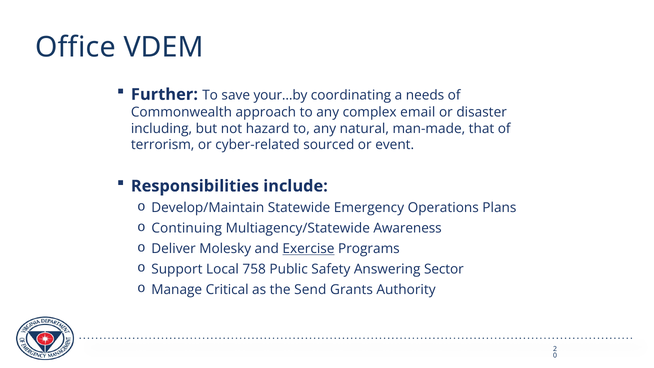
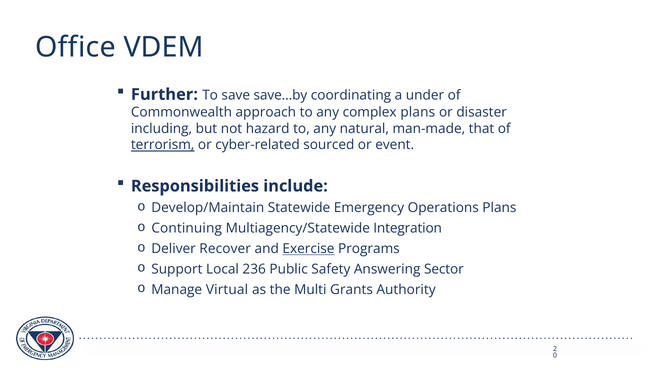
your…by: your…by -> save…by (280, 95)
needs: needs -> under (425, 95)
complex email: email -> plans (418, 112)
terrorism underline: none -> present (163, 145)
Awareness: Awareness -> Integration (408, 228)
Molesky: Molesky -> Recover (225, 249)
758: 758 -> 236 (254, 269)
Critical: Critical -> Virtual (227, 290)
Send: Send -> Multi (310, 290)
